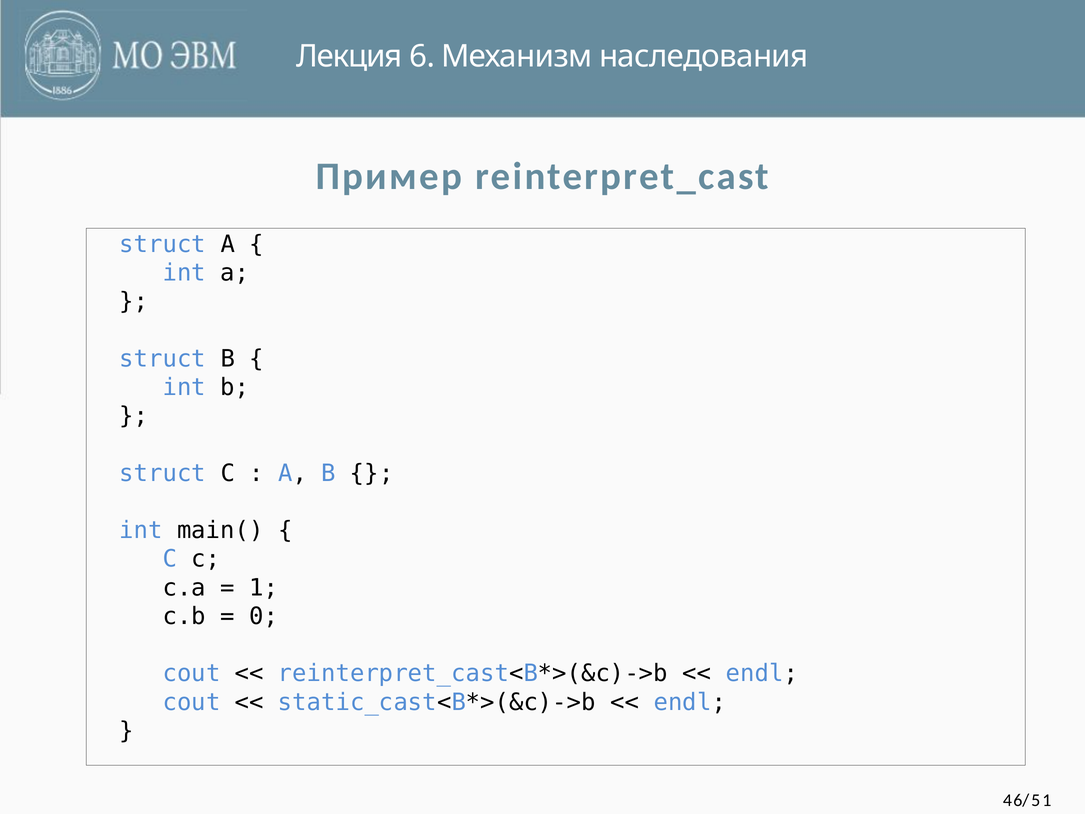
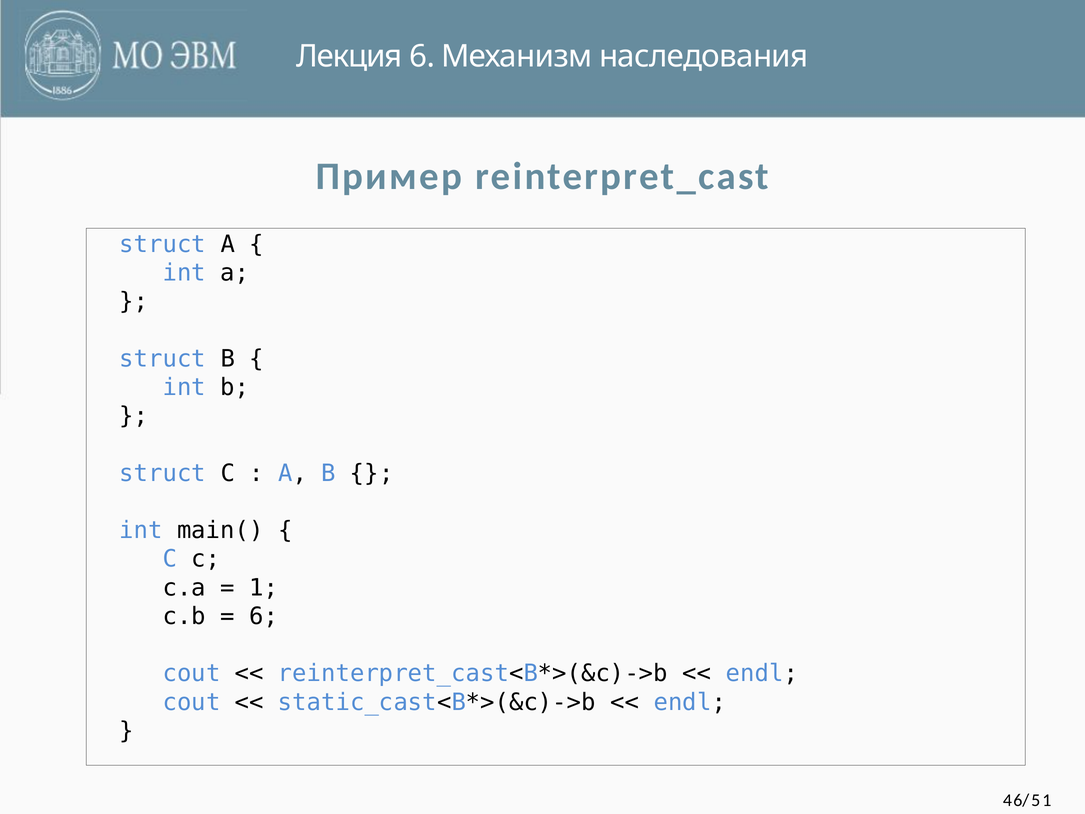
0: 0 -> 6 (264, 617)
